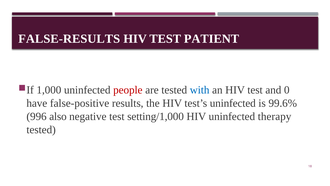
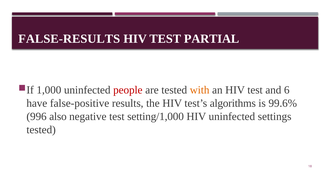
PATIENT: PATIENT -> PARTIAL (212, 39)
with colour: blue -> orange (200, 90)
0: 0 -> 6 (287, 90)
test’s uninfected: uninfected -> algorithms (233, 103)
therapy: therapy -> settings (275, 116)
